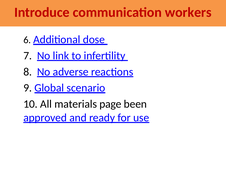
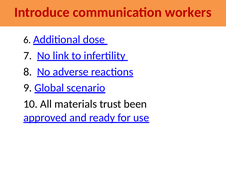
page: page -> trust (110, 104)
